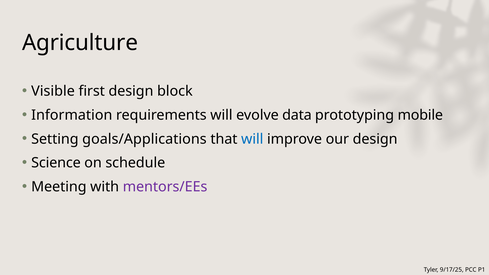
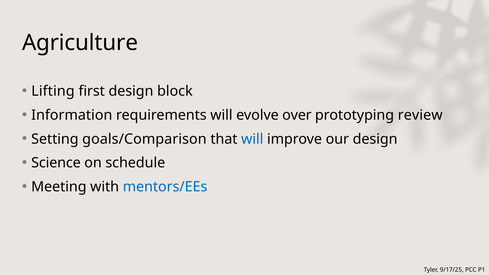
Visible: Visible -> Lifting (53, 91)
data: data -> over (297, 115)
mobile: mobile -> review (420, 115)
goals/Applications: goals/Applications -> goals/Comparison (144, 139)
mentors/EEs colour: purple -> blue (165, 187)
